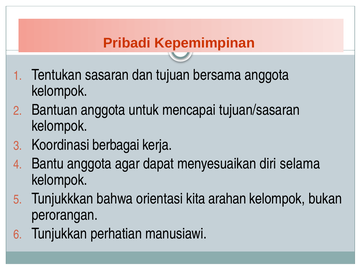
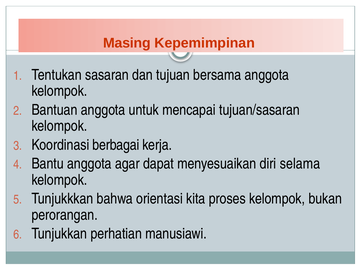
Pribadi: Pribadi -> Masing (127, 43)
arahan: arahan -> proses (227, 199)
